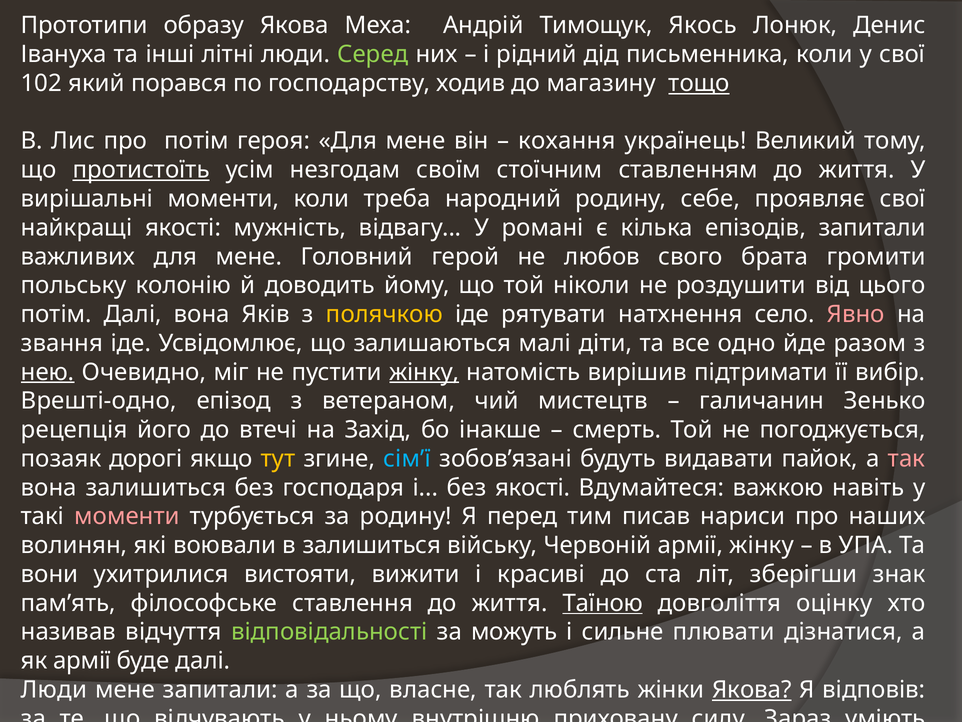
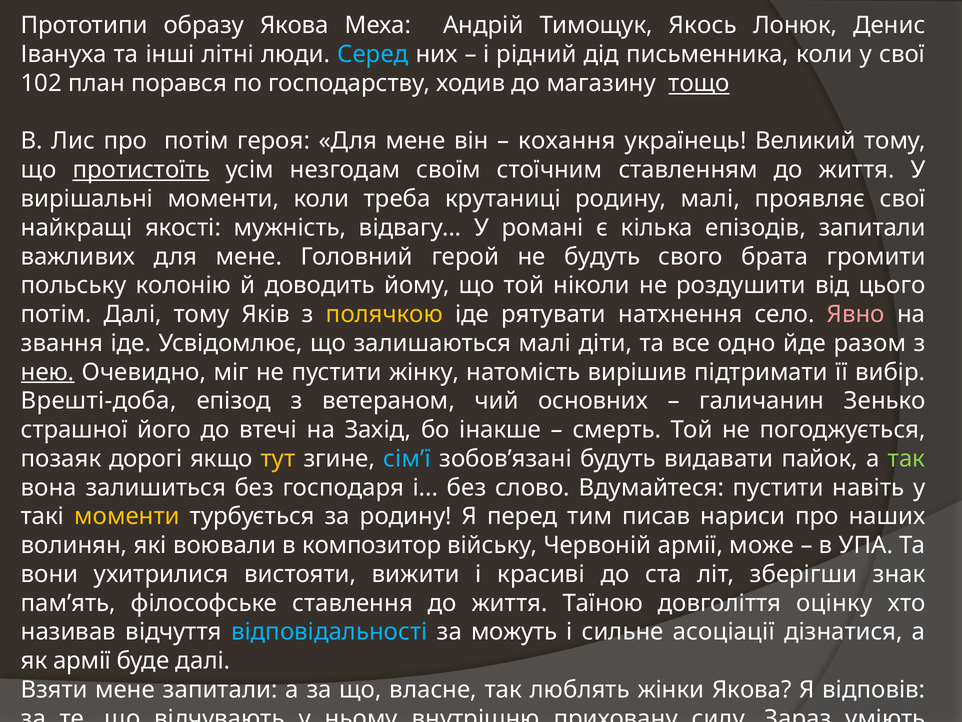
Серед colour: light green -> light blue (373, 54)
який: який -> план (97, 83)
народний: народний -> крутаниці (503, 199)
родину себе: себе -> малі (710, 199)
не любов: любов -> будуть (602, 256)
Далі вона: вона -> тому (202, 314)
жінку underline: present -> none (424, 372)
Врешті-одно: Врешті-одно -> Врешті-доба (99, 401)
мистецтв: мистецтв -> основних (593, 401)
рецепція: рецепція -> страшної (74, 430)
так colour: pink -> light green (907, 458)
без якості: якості -> слово (532, 487)
Вдумайтеся важкою: важкою -> пустити (778, 487)
моменти colour: pink -> yellow (127, 516)
в залишиться: залишиться -> композитор (372, 545)
армії жінку: жінку -> може (762, 545)
Таїною underline: present -> none (603, 603)
відповідальності colour: light green -> light blue (329, 632)
сильне плювати: плювати -> асоціації (724, 632)
Люди: Люди -> Взяти (54, 689)
Якова underline: present -> none (752, 689)
